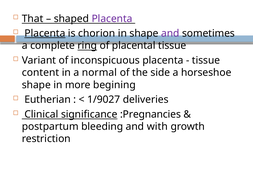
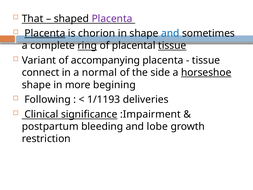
and colour: purple -> blue (170, 33)
tissue underline: none -> present (172, 46)
inconspicuous: inconspicuous -> accompanying (105, 60)
content: content -> connect (41, 73)
horseshoe underline: none -> present (206, 73)
Eutherian: Eutherian -> Following (48, 99)
1/9027: 1/9027 -> 1/1193 (104, 99)
:Pregnancies: :Pregnancies -> :Impairment (150, 114)
with: with -> lobe (157, 126)
